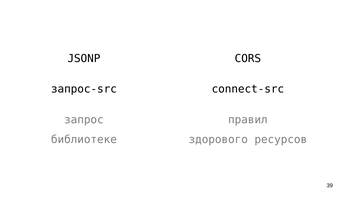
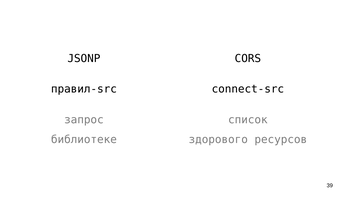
запрос-src: запрос-src -> правил-src (84, 89)
правил: правил -> список (248, 120)
